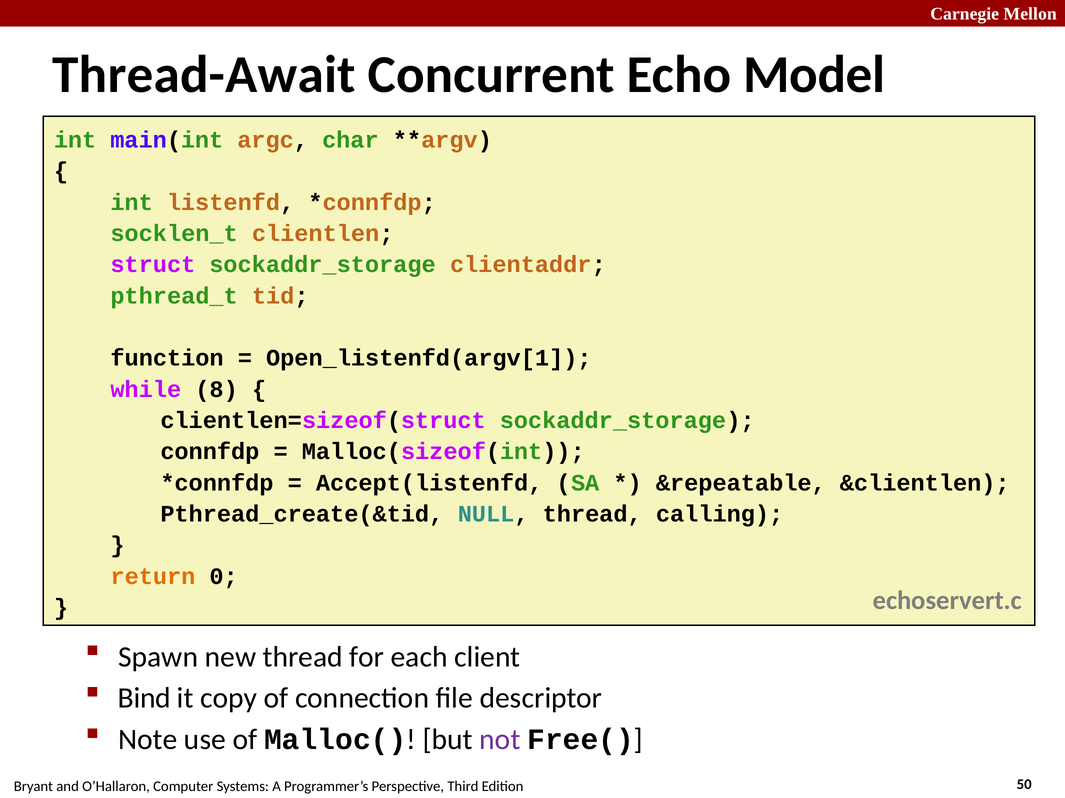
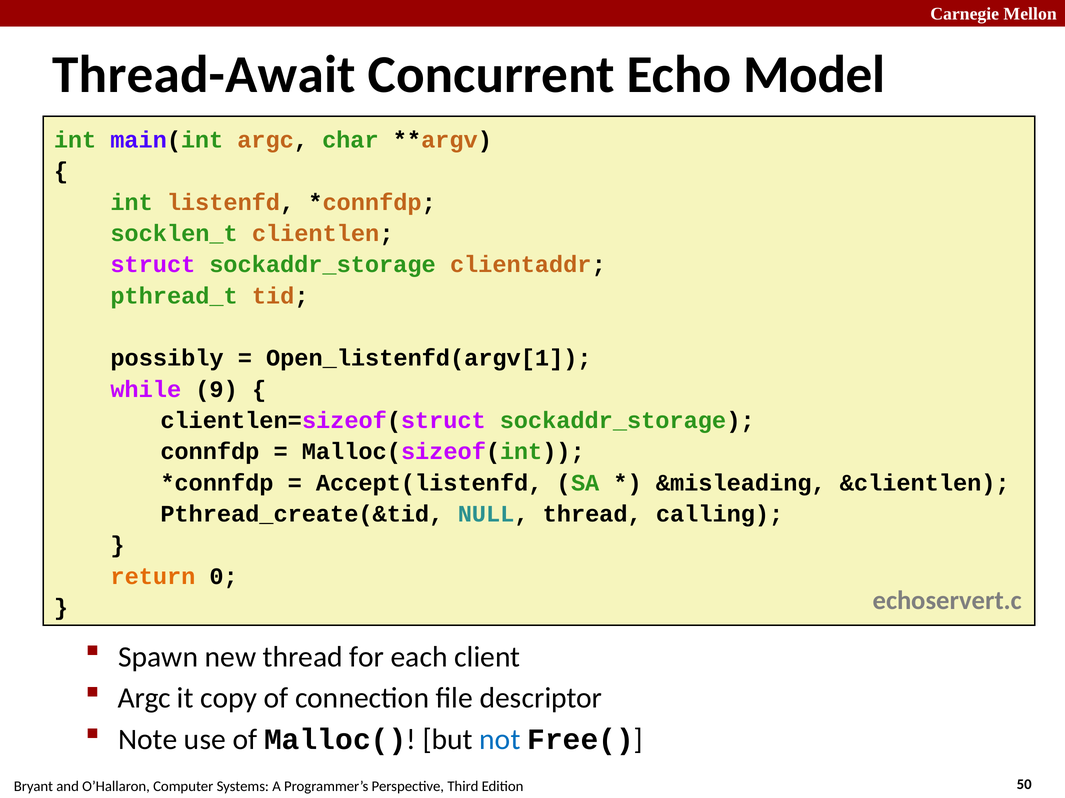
function: function -> possibly (167, 359)
8: 8 -> 9 (217, 390)
&repeatable: &repeatable -> &misleading (741, 483)
Bind: Bind -> Argc (144, 699)
not colour: purple -> blue (500, 740)
